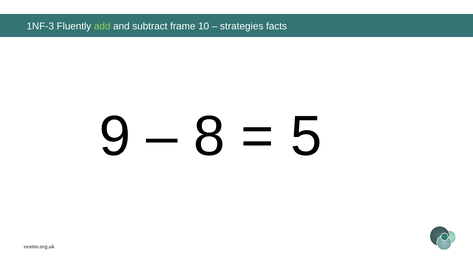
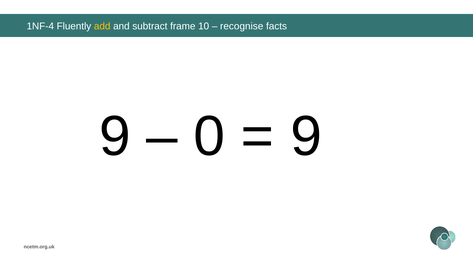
1NF-3: 1NF-3 -> 1NF-4 (40, 26)
add colour: light green -> yellow (102, 26)
strategies: strategies -> recognise (242, 26)
8: 8 -> 0 (209, 137)
5: 5 -> 9 (306, 137)
